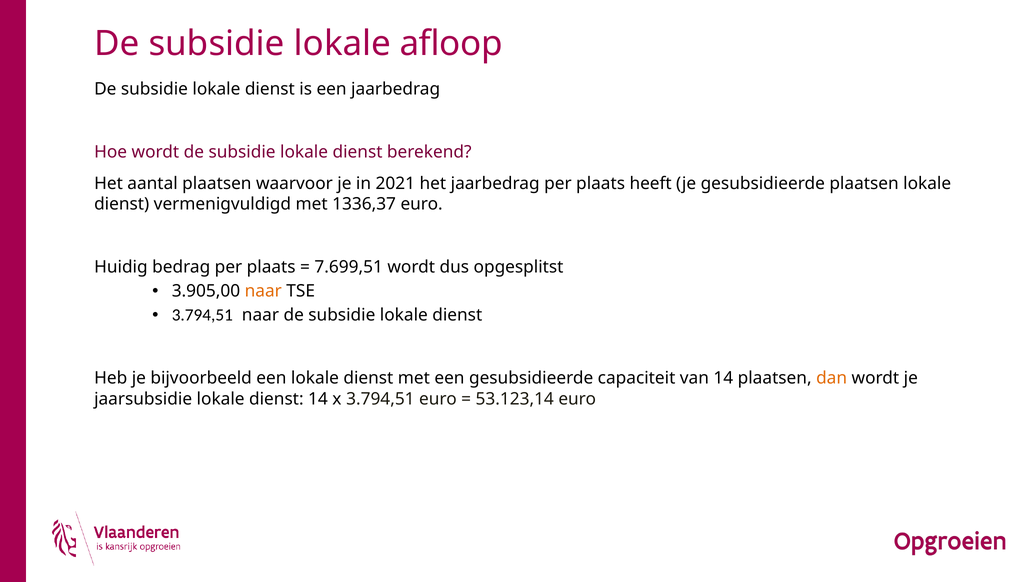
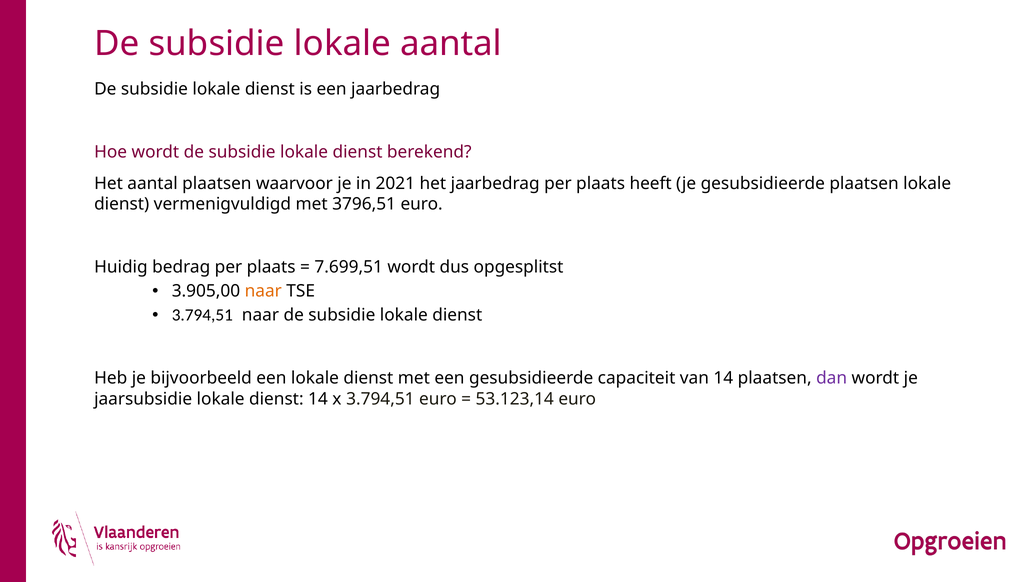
lokale afloop: afloop -> aantal (451, 44)
1336,37: 1336,37 -> 3796,51 (364, 204)
dan colour: orange -> purple (832, 378)
